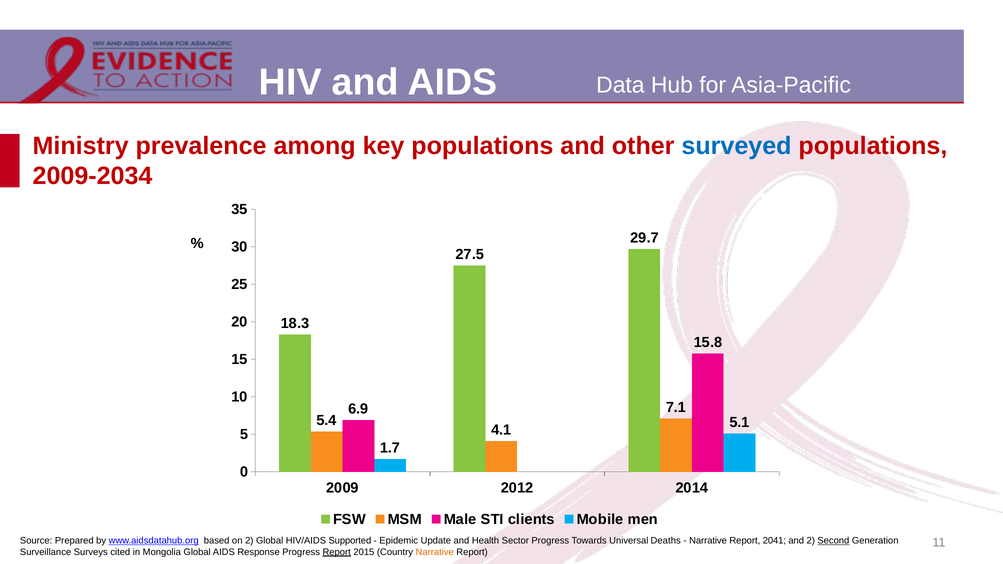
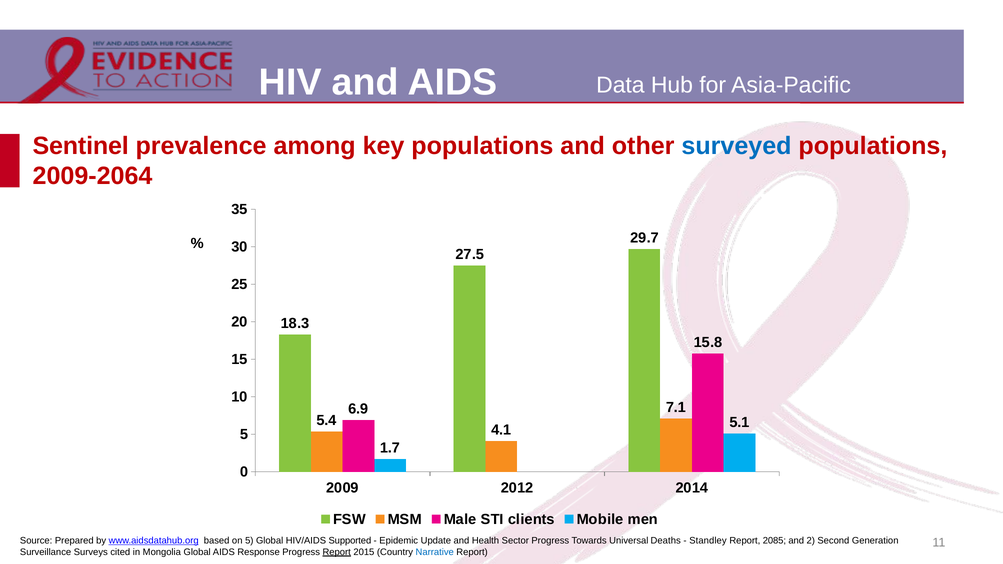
Ministry: Ministry -> Sentinel (81, 146)
2009-2034: 2009-2034 -> 2009-2064 (93, 176)
on 2: 2 -> 5 (249, 541)
Narrative: Narrative -> Standley (708, 541)
2041: 2041 -> 2085 (774, 541)
Second underline: present -> none (833, 541)
Narrative colour: orange -> blue (435, 552)
